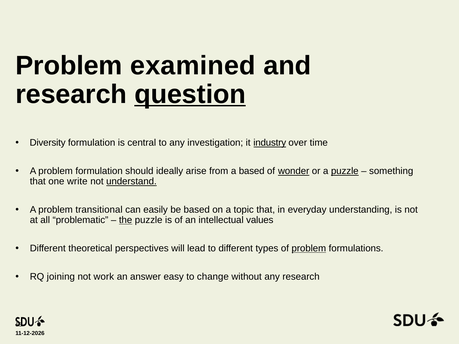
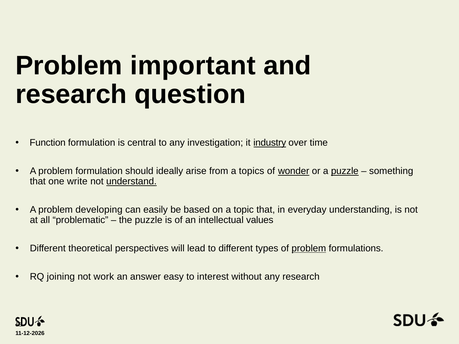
examined: examined -> important (193, 66)
question underline: present -> none (190, 94)
Diversity: Diversity -> Function (48, 143)
a based: based -> topics (252, 171)
transitional: transitional -> developing (99, 210)
the underline: present -> none (126, 220)
change: change -> interest (213, 277)
